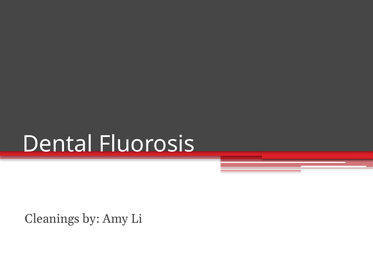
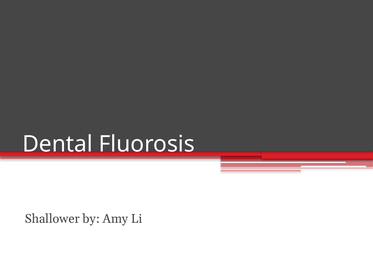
Cleanings: Cleanings -> Shallower (52, 219)
